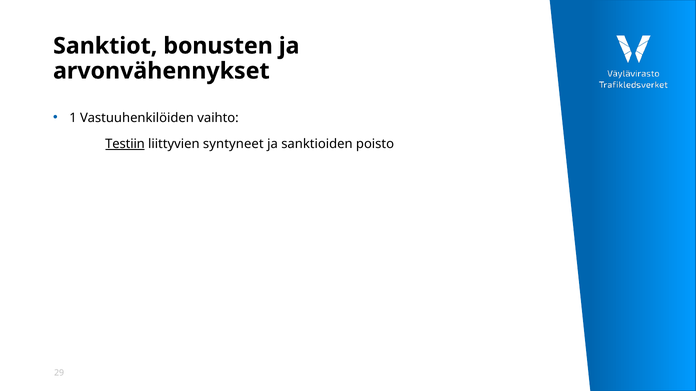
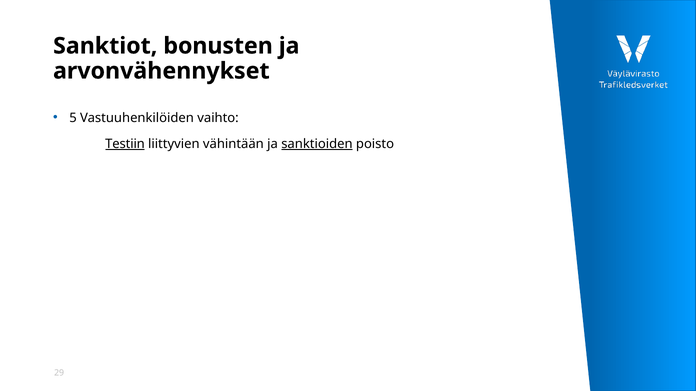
1: 1 -> 5 (73, 118)
syntyneet: syntyneet -> vähintään (233, 144)
sanktioiden underline: none -> present (317, 144)
